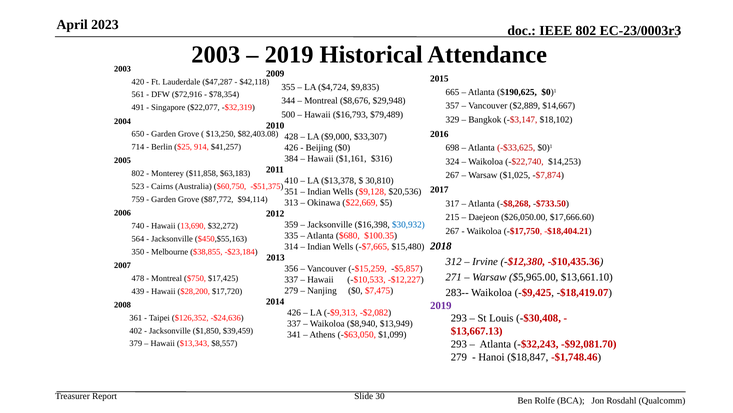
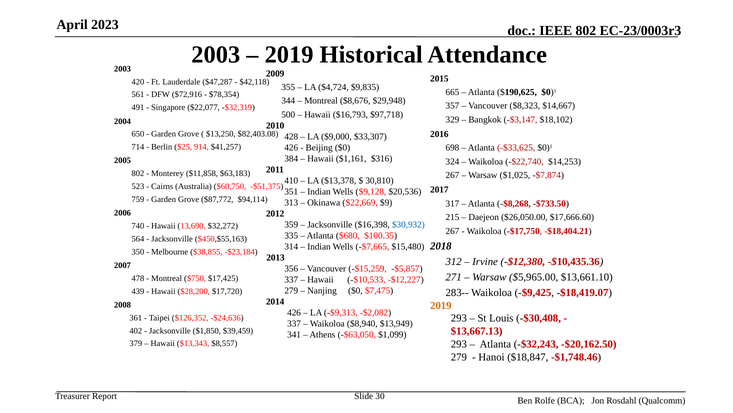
$2,889: $2,889 -> $8,323 (525, 106)
$79,489: $79,489 -> $97,718 (387, 114)
$5: $5 -> $9 (386, 202)
2019 colour: purple -> orange (441, 305)
-$92,081.70: -$92,081.70 -> -$20,162.50 (589, 344)
